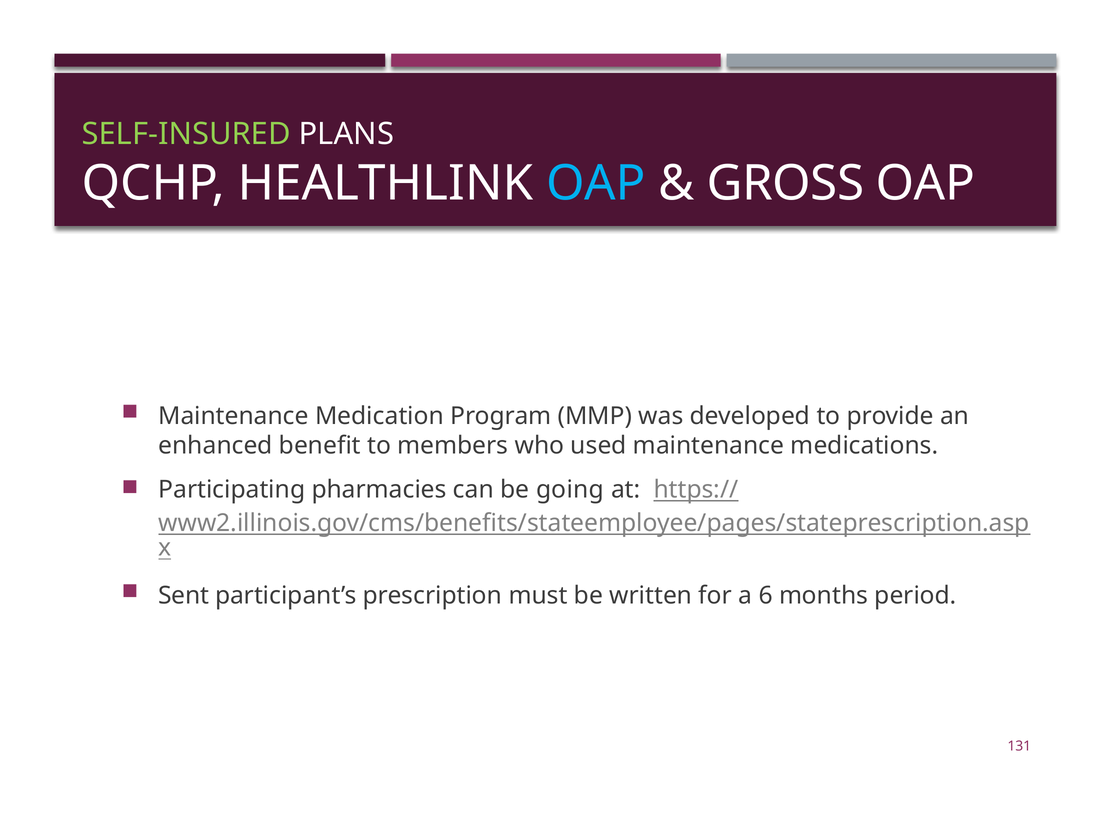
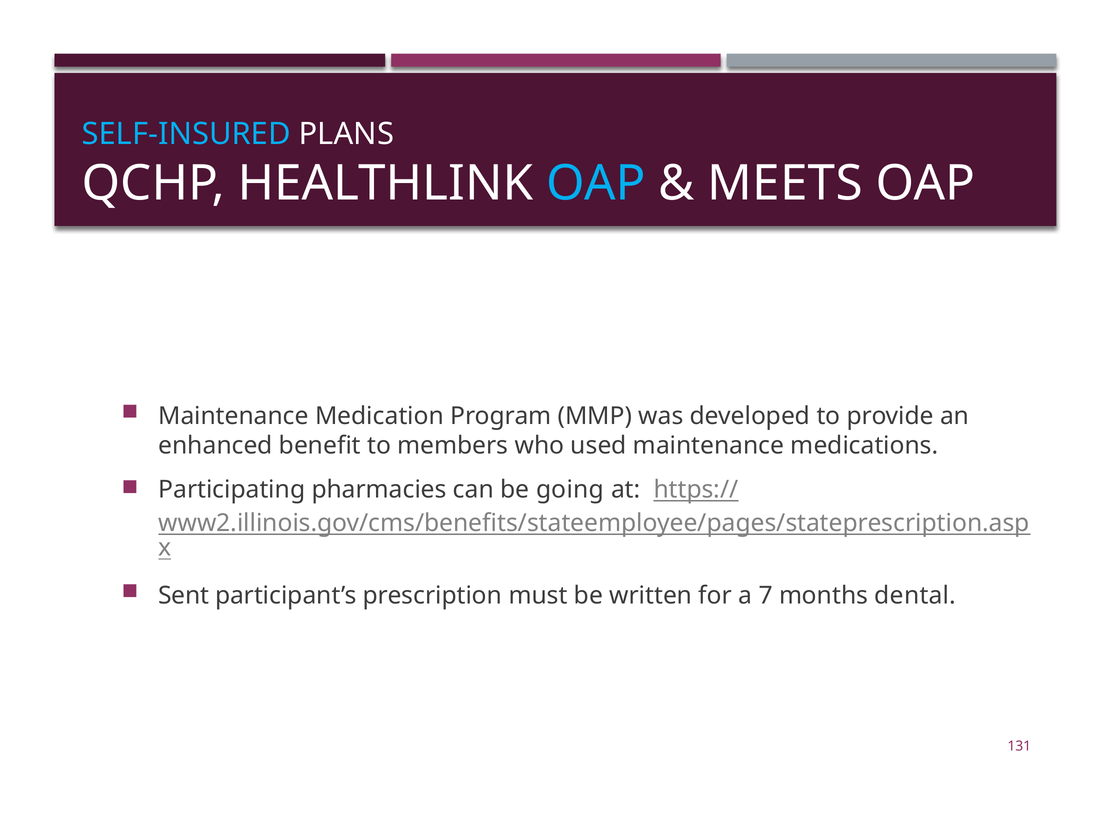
SELF-INSURED colour: light green -> light blue (186, 134)
GROSS: GROSS -> MEETS (785, 184)
6: 6 -> 7 (766, 596)
period: period -> dental (915, 596)
